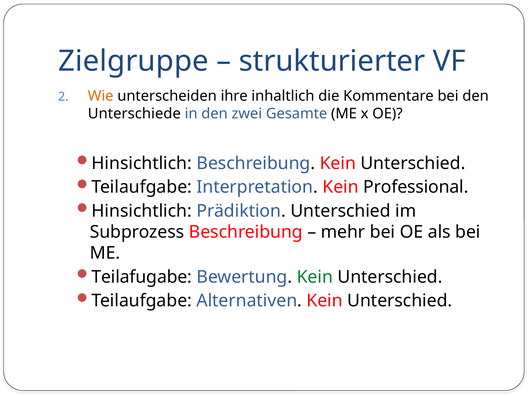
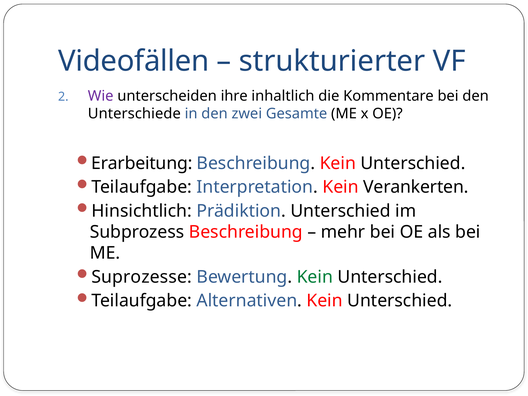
Zielgruppe: Zielgruppe -> Videofällen (134, 61)
Wie colour: orange -> purple (101, 96)
Hinsichtlich: Hinsichtlich -> Erarbeitung (142, 163)
Professional: Professional -> Verankerten (416, 187)
Teilafugabe: Teilafugabe -> Suprozesse (142, 277)
